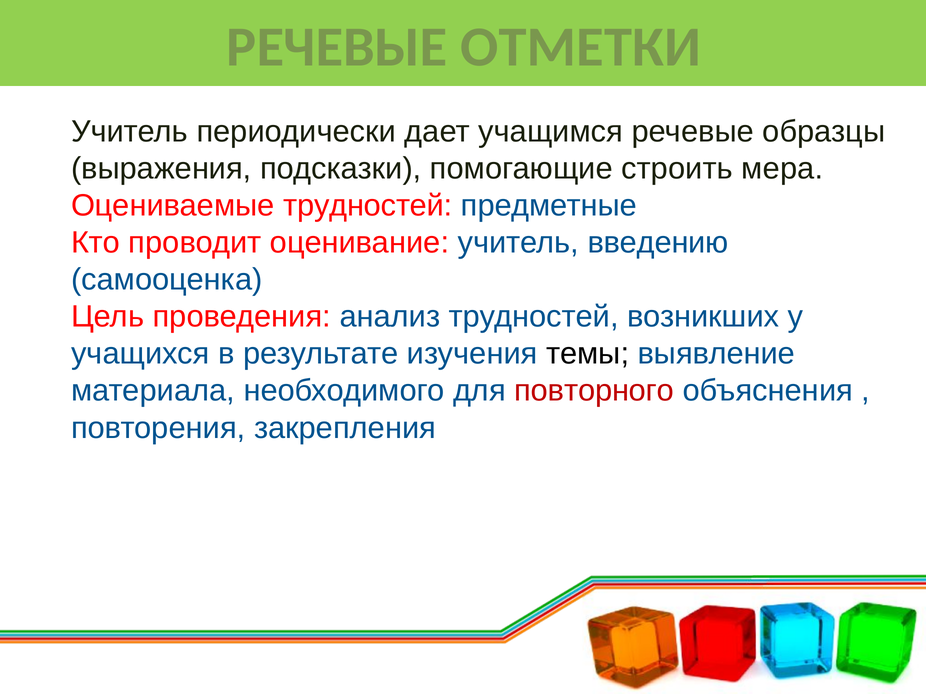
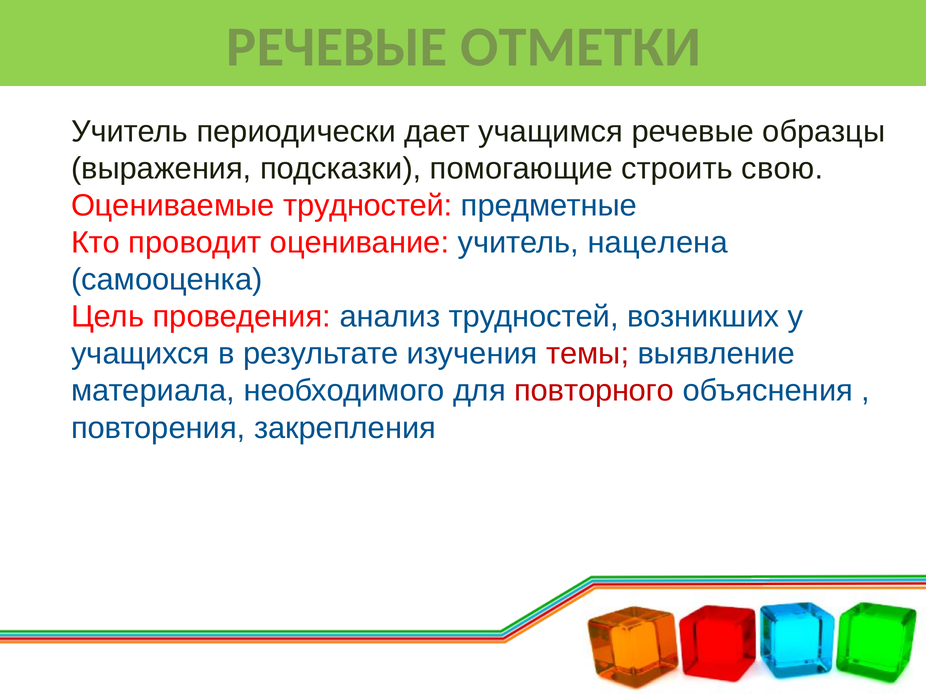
мера: мера -> свою (782, 169)
введению: введению -> нацелена (658, 243)
темы colour: black -> red (588, 354)
